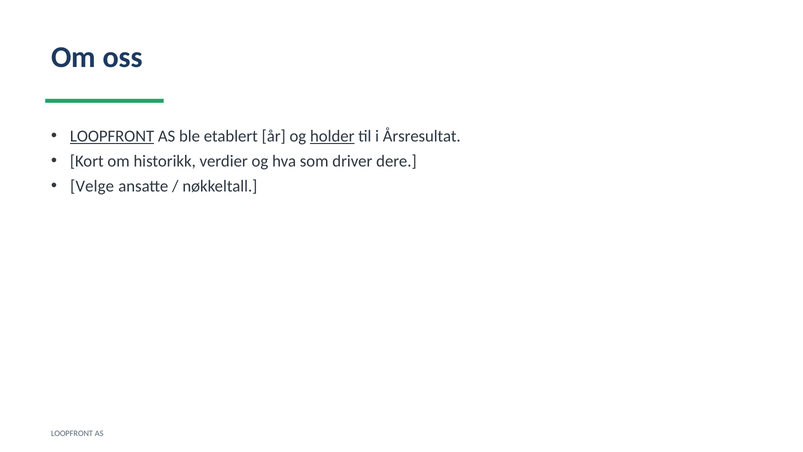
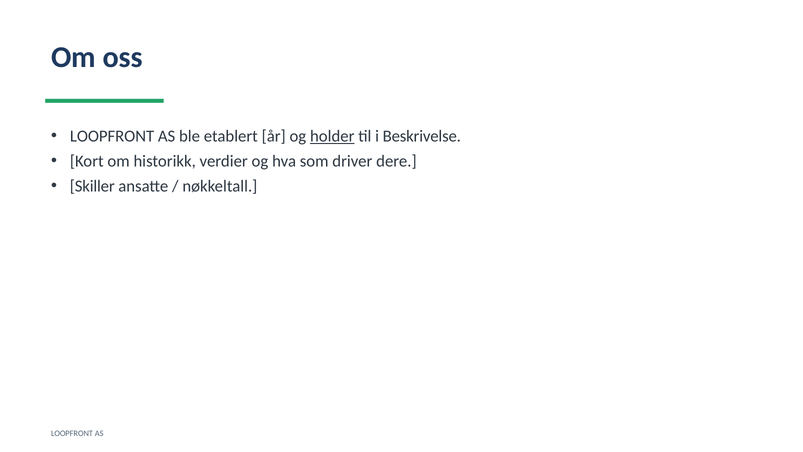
LOOPFRONT underline: present -> none (112, 136)
Årsresultat: Årsresultat -> Beskrivelse (422, 136)
Velge: Velge -> Skiller (92, 186)
